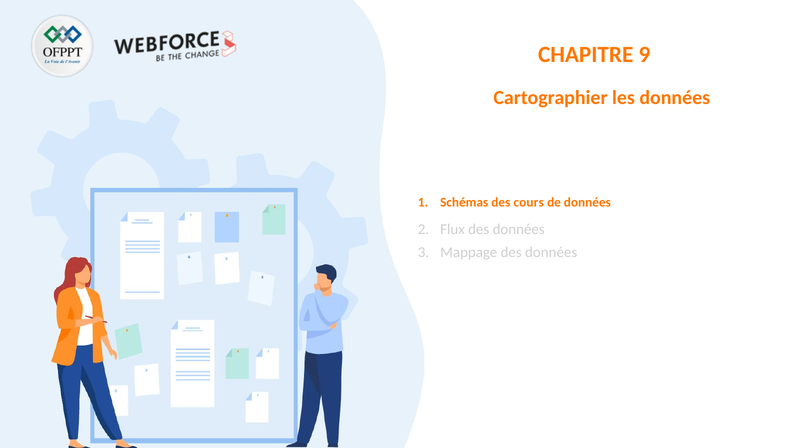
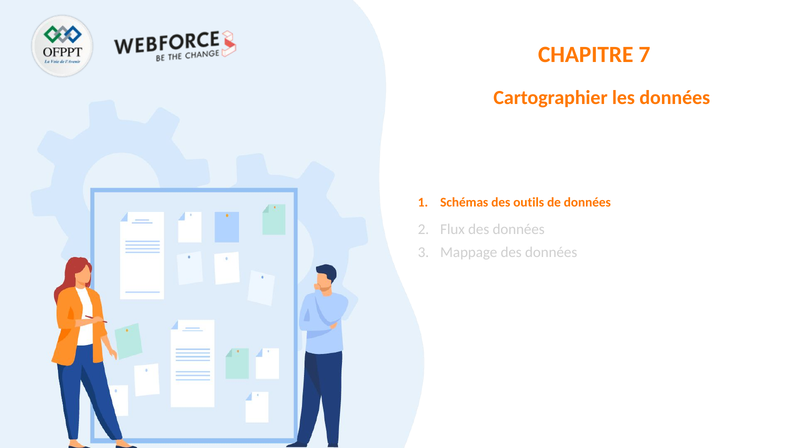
9: 9 -> 7 (644, 55)
cours: cours -> outils (529, 203)
